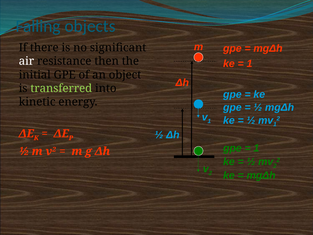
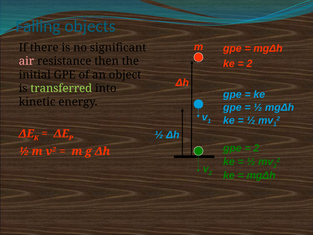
air colour: white -> pink (26, 61)
1: 1 -> 2 (249, 64)
1: 1 -> 2 (256, 148)
